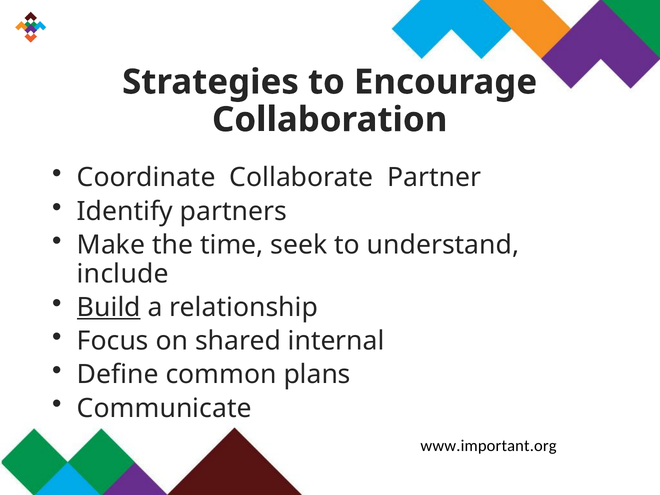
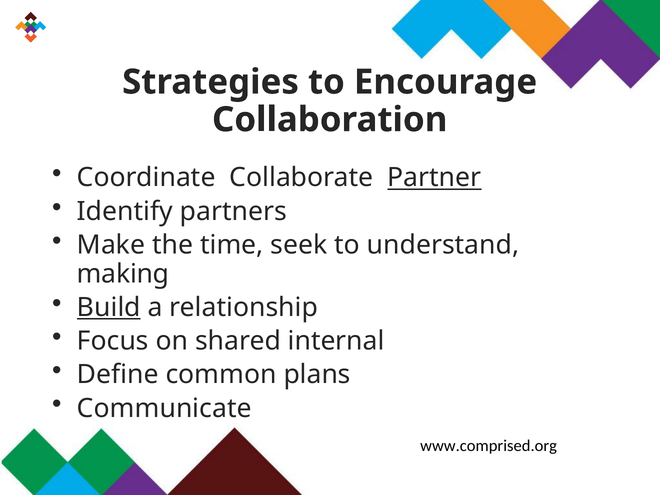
Partner underline: none -> present (434, 178)
include: include -> making (123, 274)
www.important.org: www.important.org -> www.comprised.org (489, 446)
